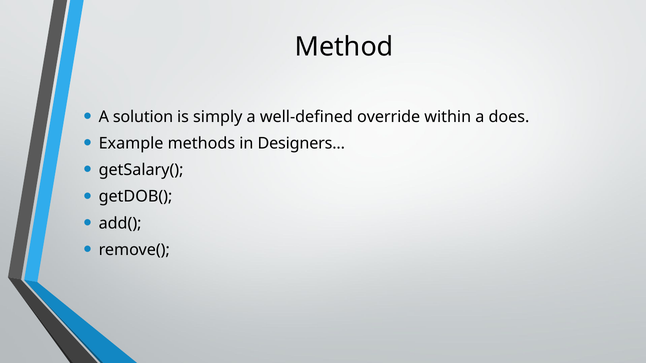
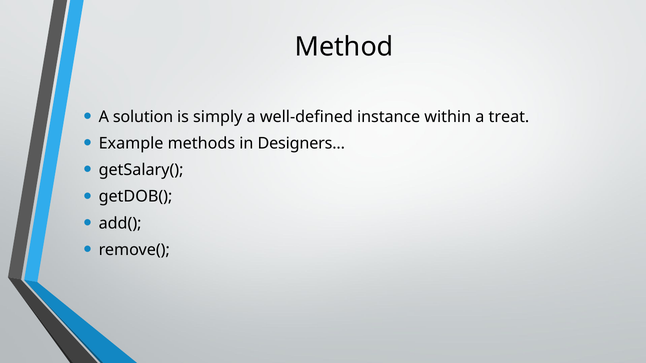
override: override -> instance (389, 117)
does: does -> treat (509, 117)
